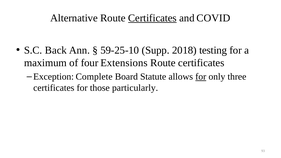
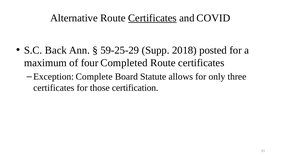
59-25-10: 59-25-10 -> 59-25-29 (120, 50)
testing: testing -> posted (213, 50)
Extensions: Extensions -> Completed (124, 63)
for underline: present -> none (201, 77)
particularly: particularly -> certification (135, 88)
